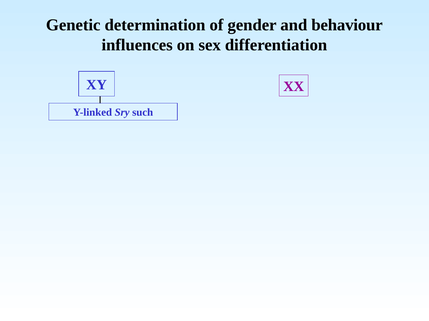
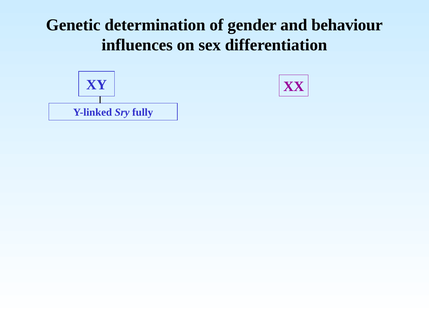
such: such -> fully (143, 113)
